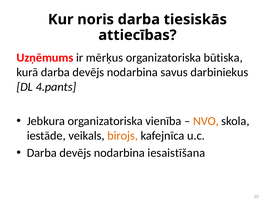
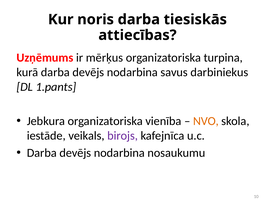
būtiska: būtiska -> turpina (223, 58)
4.pants: 4.pants -> 1.pants (56, 87)
birojs colour: orange -> purple (123, 136)
iesaistīšana: iesaistīšana -> nosaukumu (176, 153)
